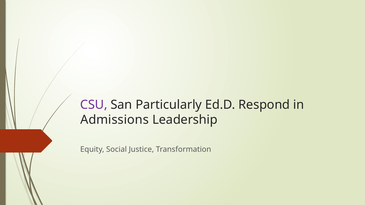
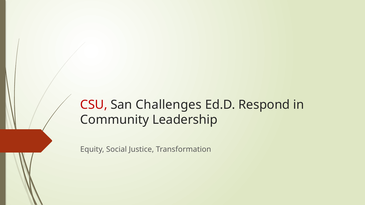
CSU colour: purple -> red (94, 105)
Particularly: Particularly -> Challenges (169, 105)
Admissions: Admissions -> Community (115, 120)
